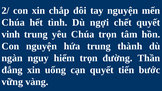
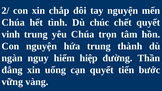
ngợi: ngợi -> chúc (99, 23)
hiểm trọn: trọn -> hiệp (89, 58)
